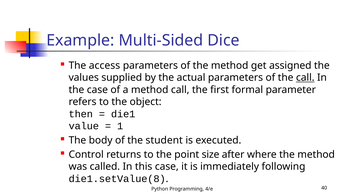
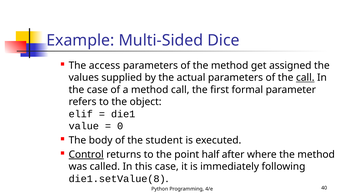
then: then -> elif (81, 114)
1: 1 -> 0 (120, 126)
Control underline: none -> present (86, 155)
size: size -> half (211, 155)
